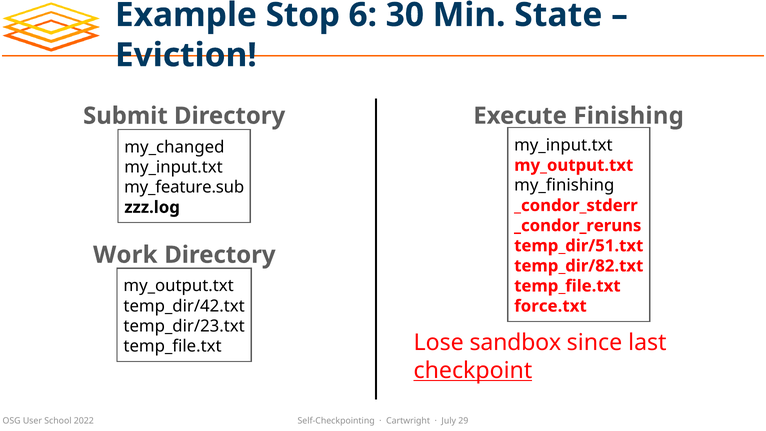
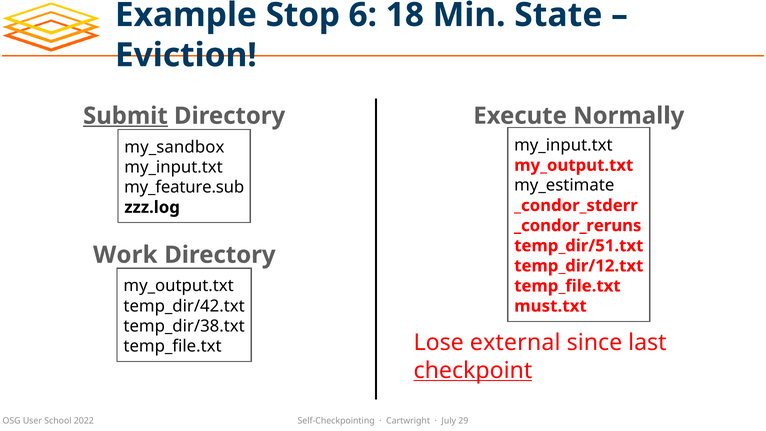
30: 30 -> 18 (405, 15)
Submit underline: none -> present (125, 116)
Finishing: Finishing -> Normally (629, 116)
my_changed: my_changed -> my_sandbox (174, 147)
my_finishing: my_finishing -> my_estimate (564, 185)
temp_dir/82.txt: temp_dir/82.txt -> temp_dir/12.txt (579, 266)
force.txt: force.txt -> must.txt (550, 306)
temp_dir/23.txt: temp_dir/23.txt -> temp_dir/38.txt (184, 326)
sandbox: sandbox -> external (515, 343)
